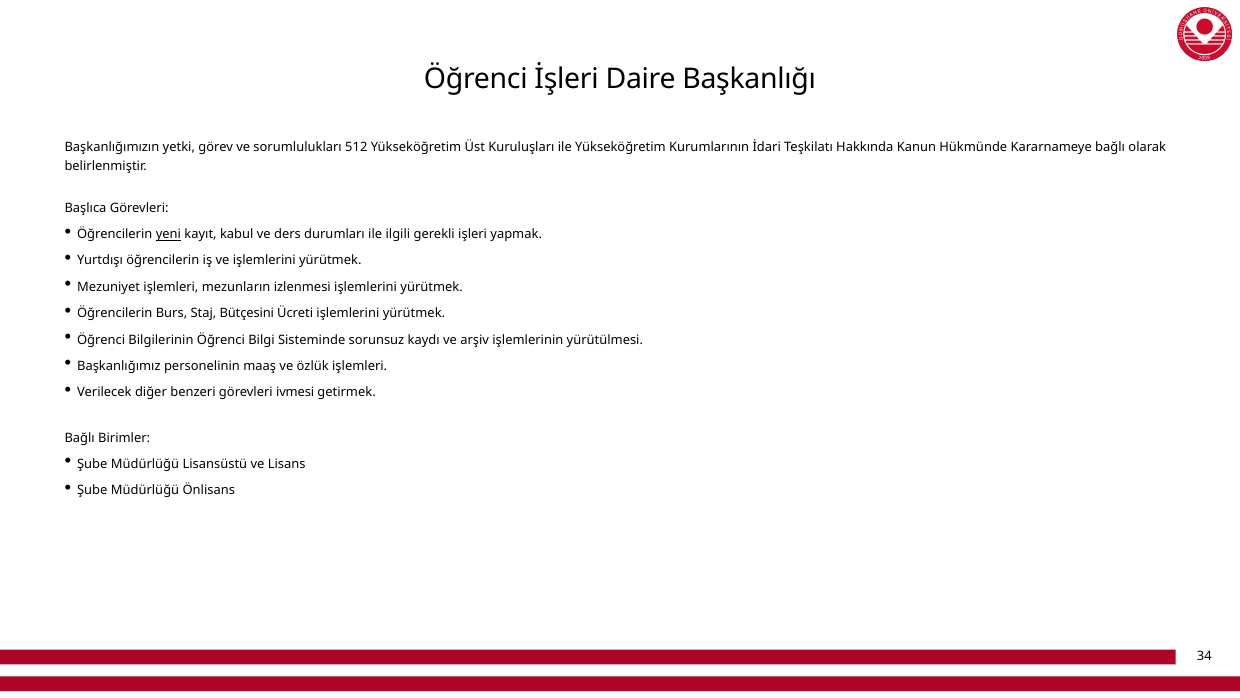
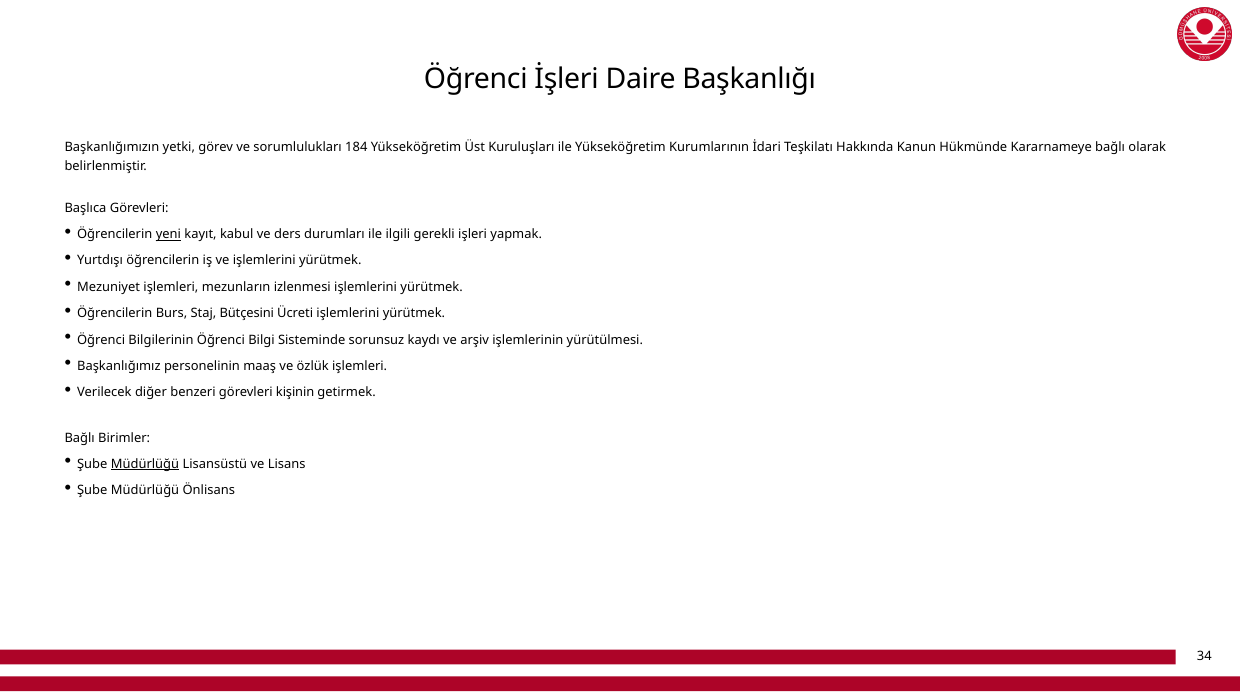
512: 512 -> 184 (356, 147)
ivmesi: ivmesi -> kişinin (295, 392)
Müdürlüğü underline: none -> present (145, 464)
